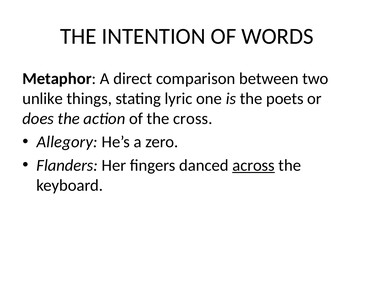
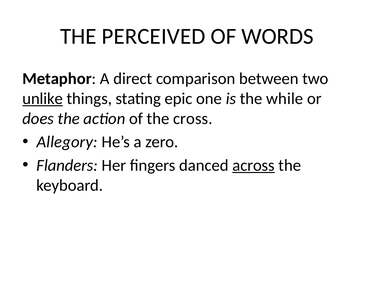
INTENTION: INTENTION -> PERCEIVED (154, 36)
unlike underline: none -> present (43, 98)
lyric: lyric -> epic (179, 98)
poets: poets -> while (285, 98)
